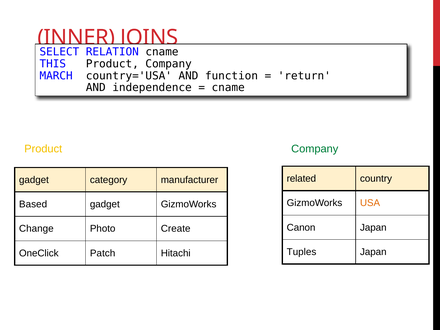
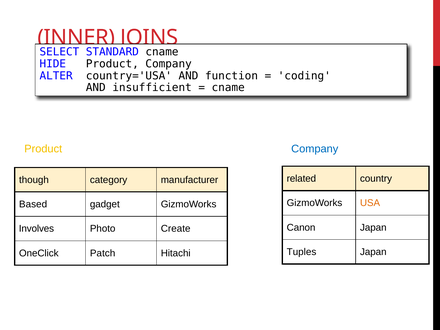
RELATION: RELATION -> STANDARD (112, 52)
THIS: THIS -> HIDE (53, 64)
MARCH: MARCH -> ALTER (56, 76)
return: return -> coding (304, 76)
independence: independence -> insufficient (152, 88)
Company colour: green -> blue (315, 149)
gadget: gadget -> though (34, 180)
Change: Change -> Involves (36, 229)
